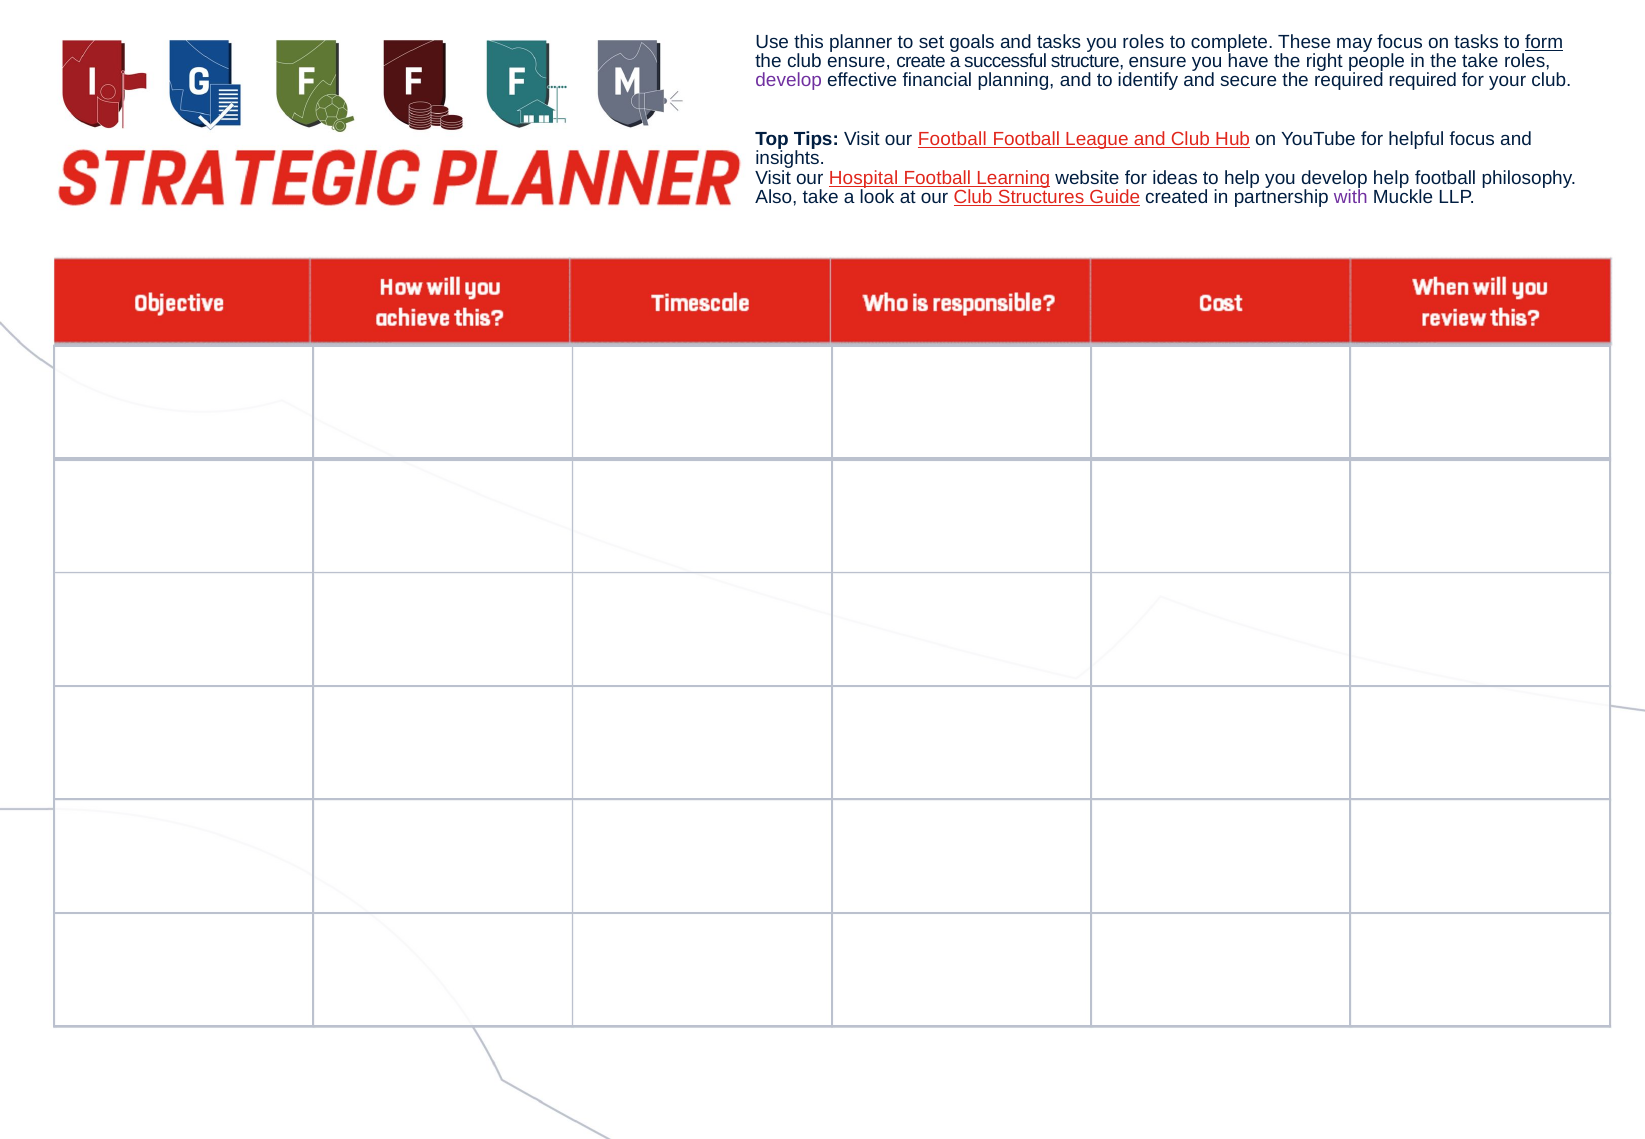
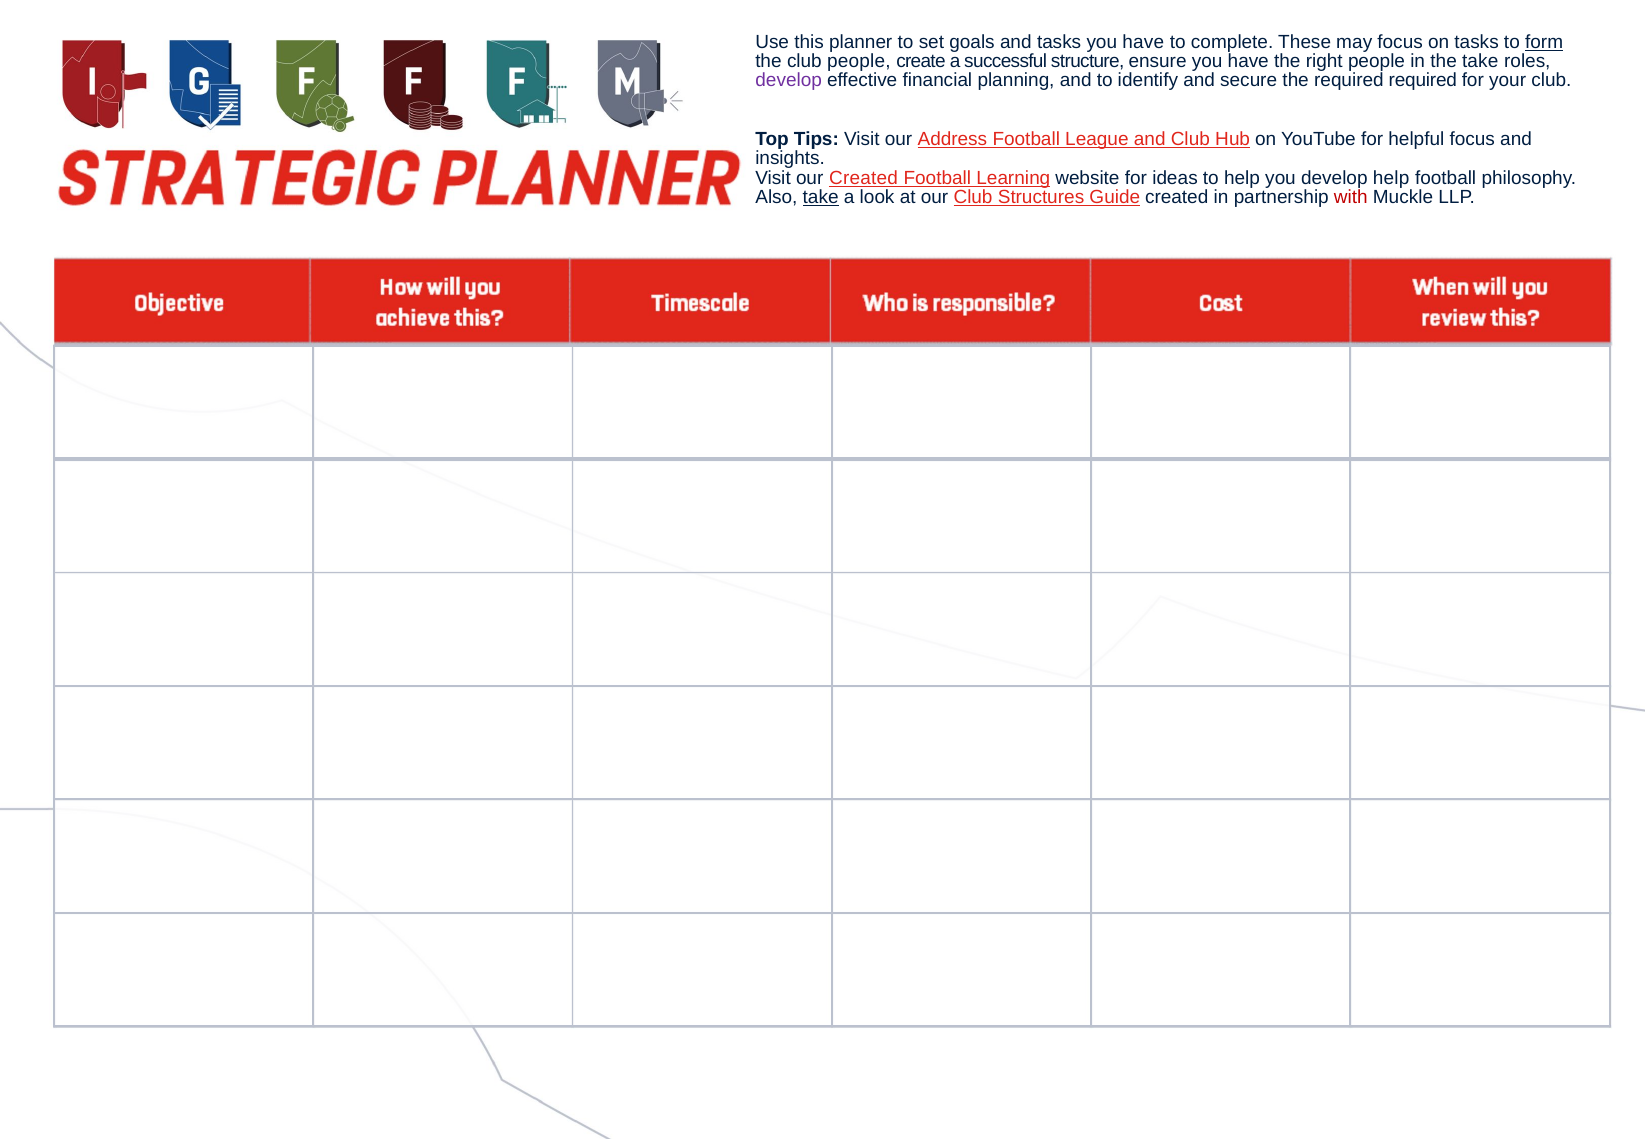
tasks you roles: roles -> have (1143, 42)
club ensure: ensure -> people (859, 61)
our Football: Football -> Address (952, 140)
our Hospital: Hospital -> Created (863, 178)
take underline: none -> present (821, 197)
with colour: purple -> red (1351, 197)
